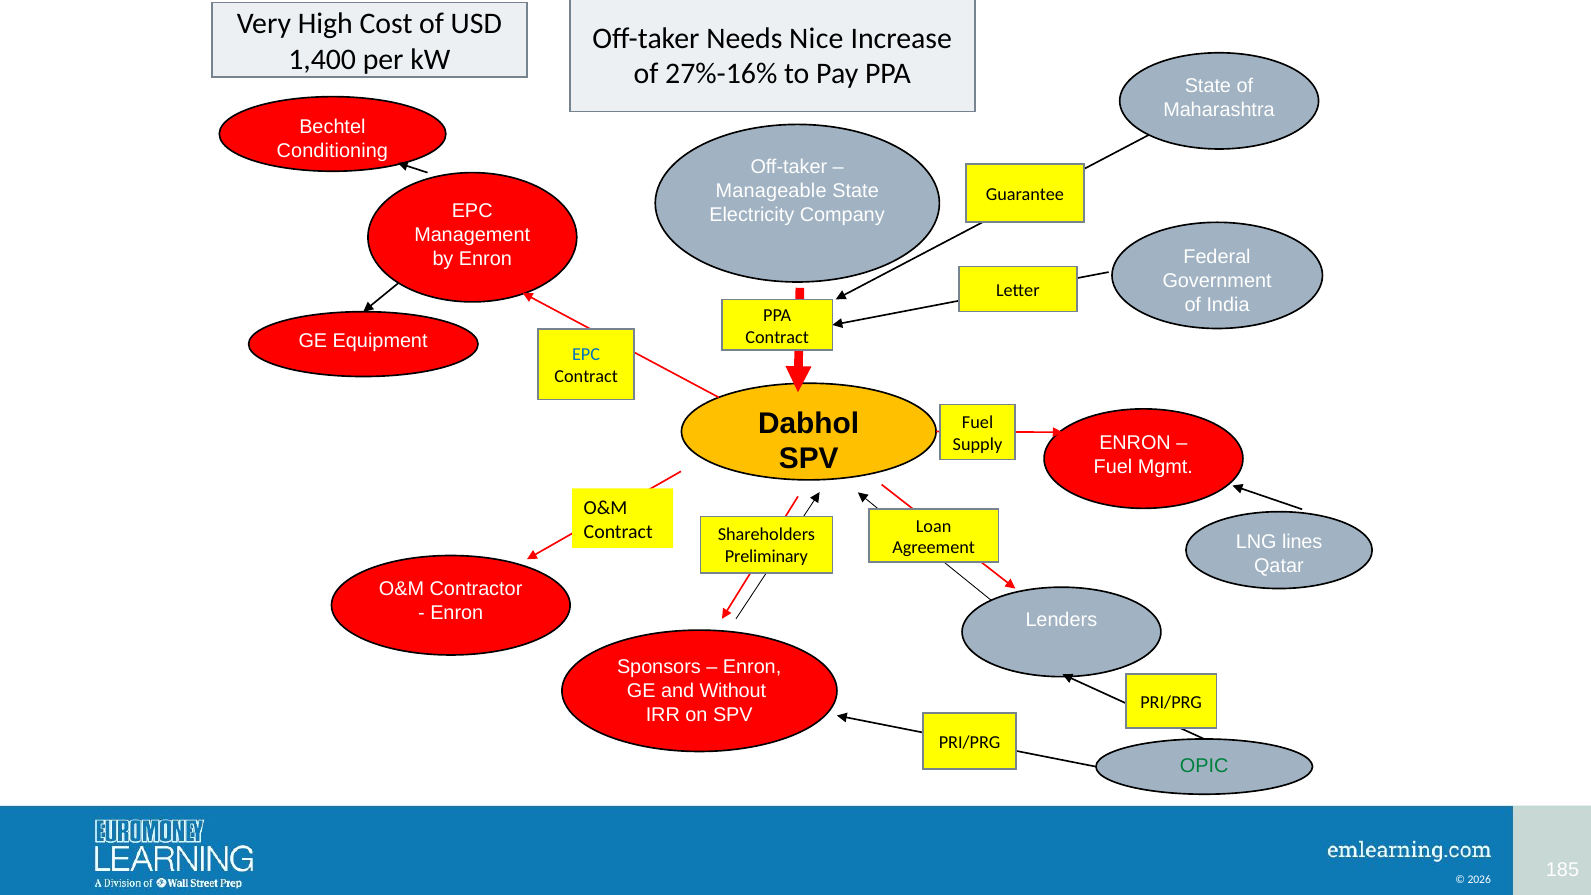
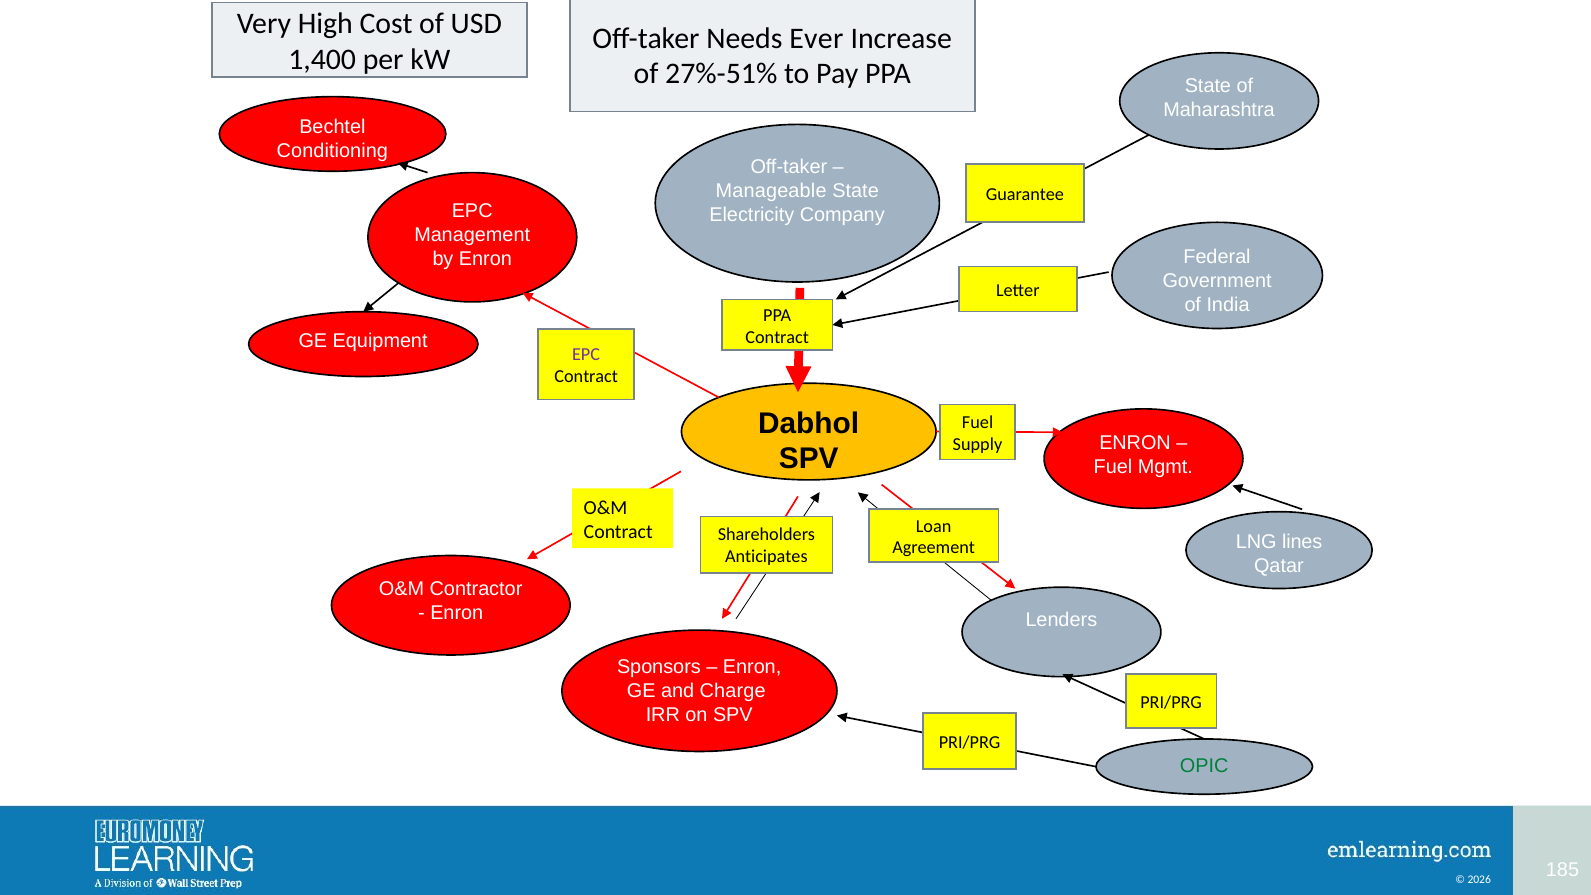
Nice: Nice -> Ever (816, 38)
27%-16%: 27%-16% -> 27%-51% (721, 74)
EPC colour: blue -> purple (586, 355)
Preliminary: Preliminary -> Anticipates (766, 557)
Without: Without -> Charge (733, 691)
